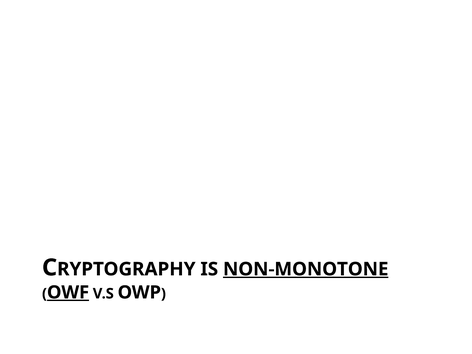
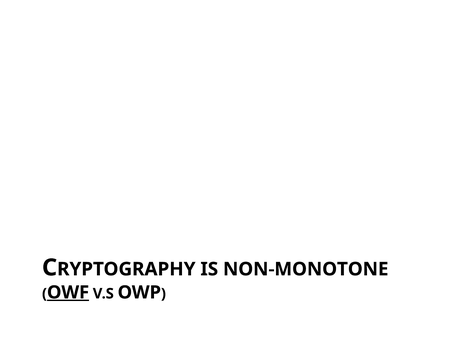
NON-MONOTONE underline: present -> none (306, 269)
